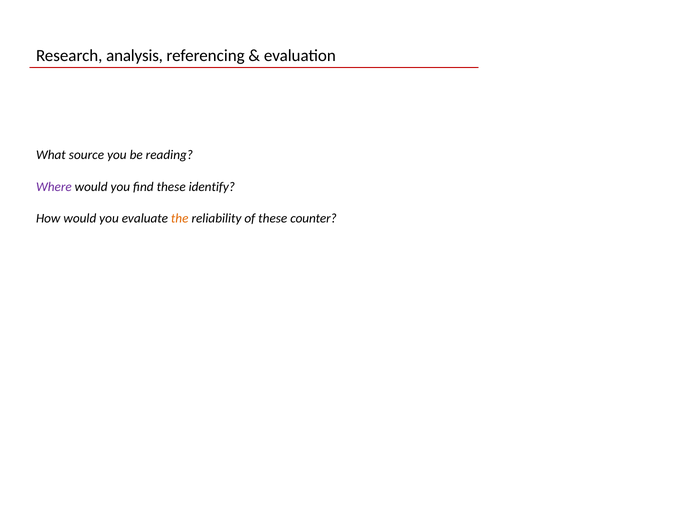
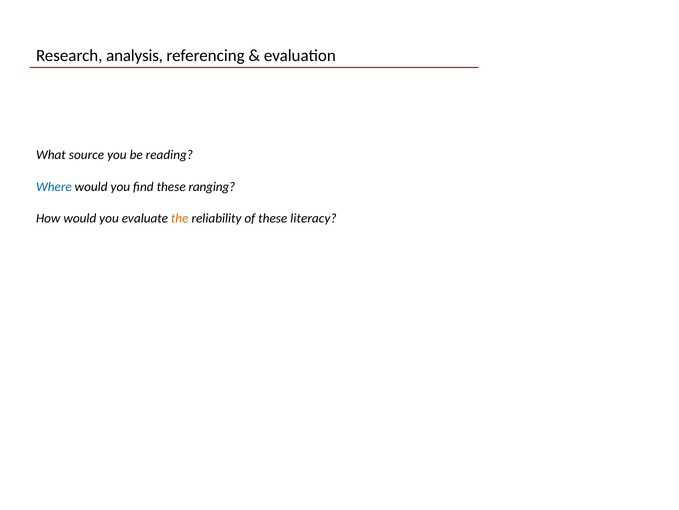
Where colour: purple -> blue (54, 186)
identify: identify -> ranging (212, 186)
counter: counter -> literacy (313, 218)
